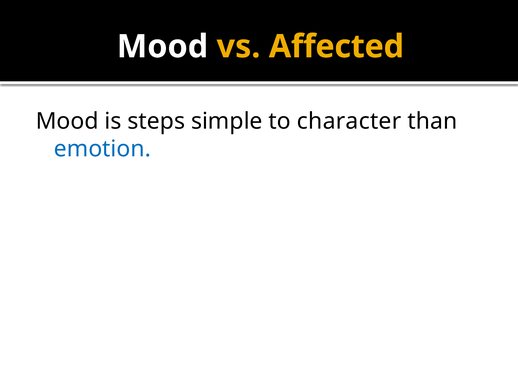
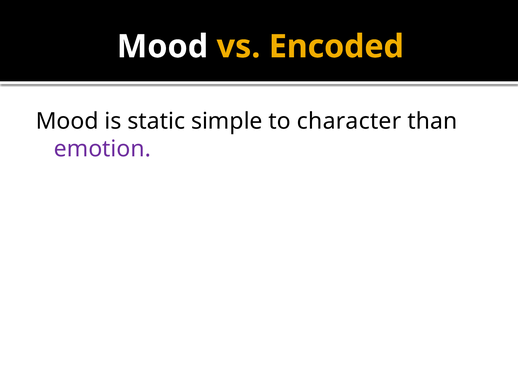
Affected: Affected -> Encoded (336, 47)
steps: steps -> static (156, 121)
emotion colour: blue -> purple (102, 149)
